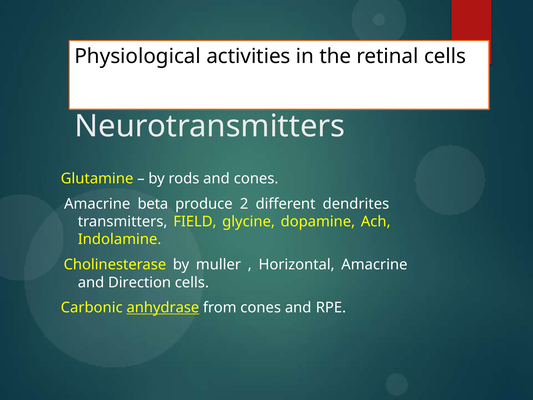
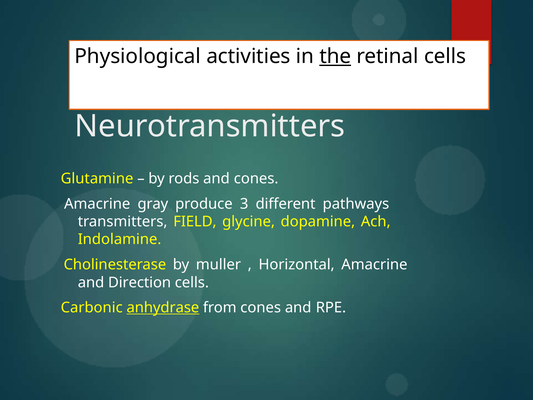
the underline: none -> present (335, 56)
beta: beta -> gray (153, 204)
2: 2 -> 3 (244, 204)
dendrites: dendrites -> pathways (356, 204)
